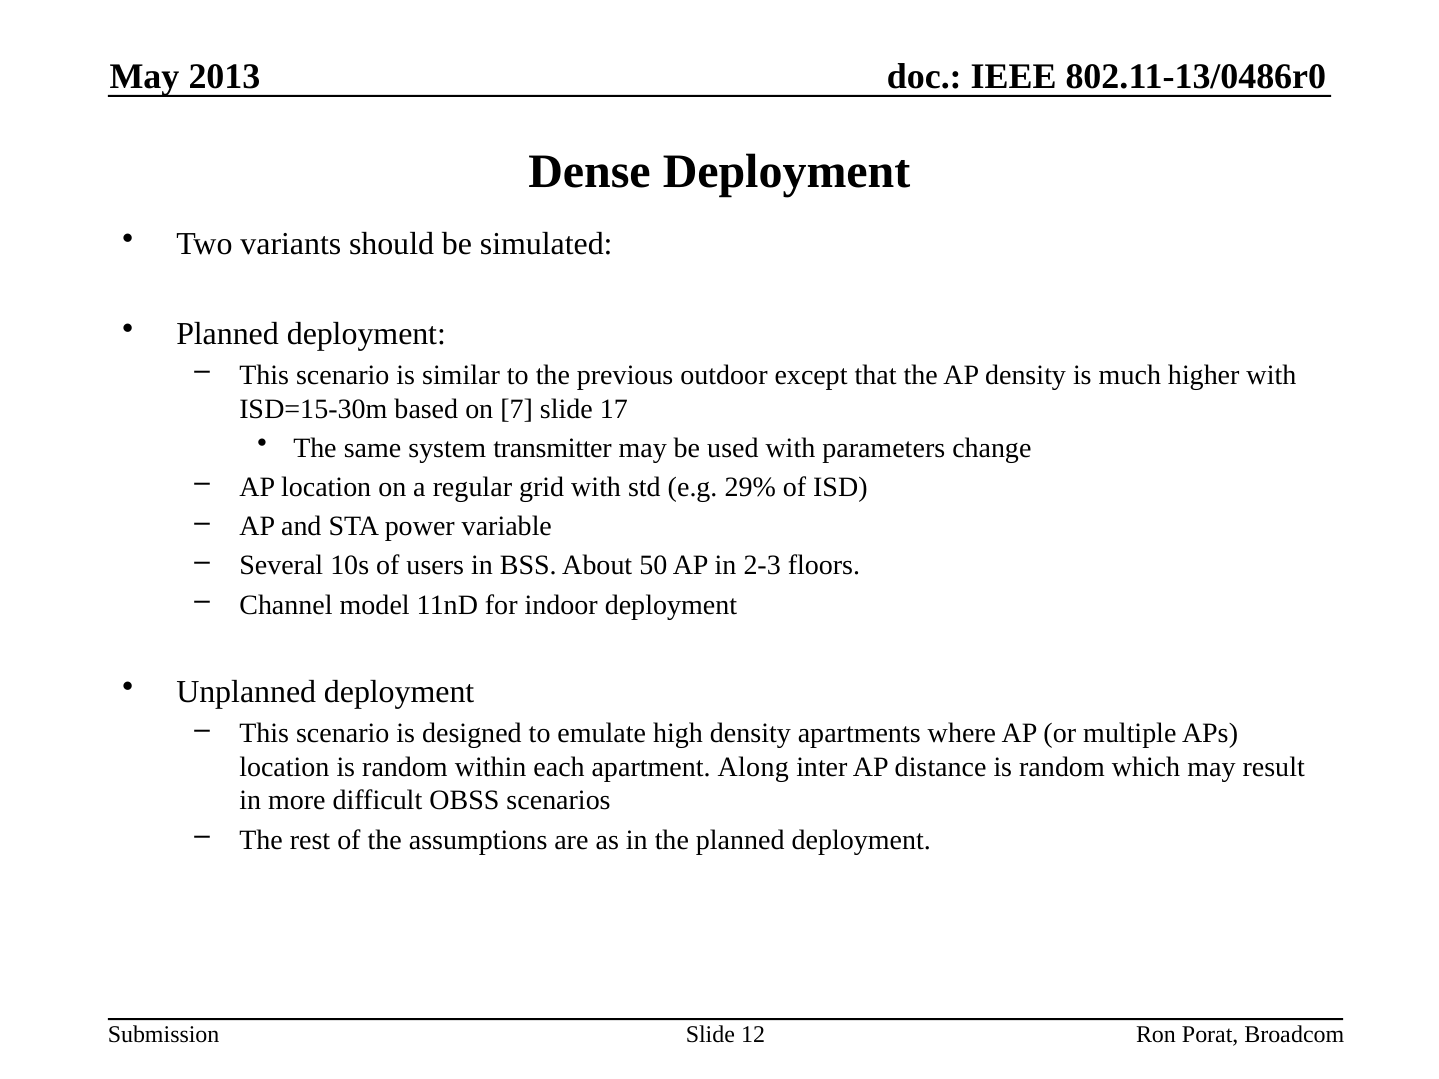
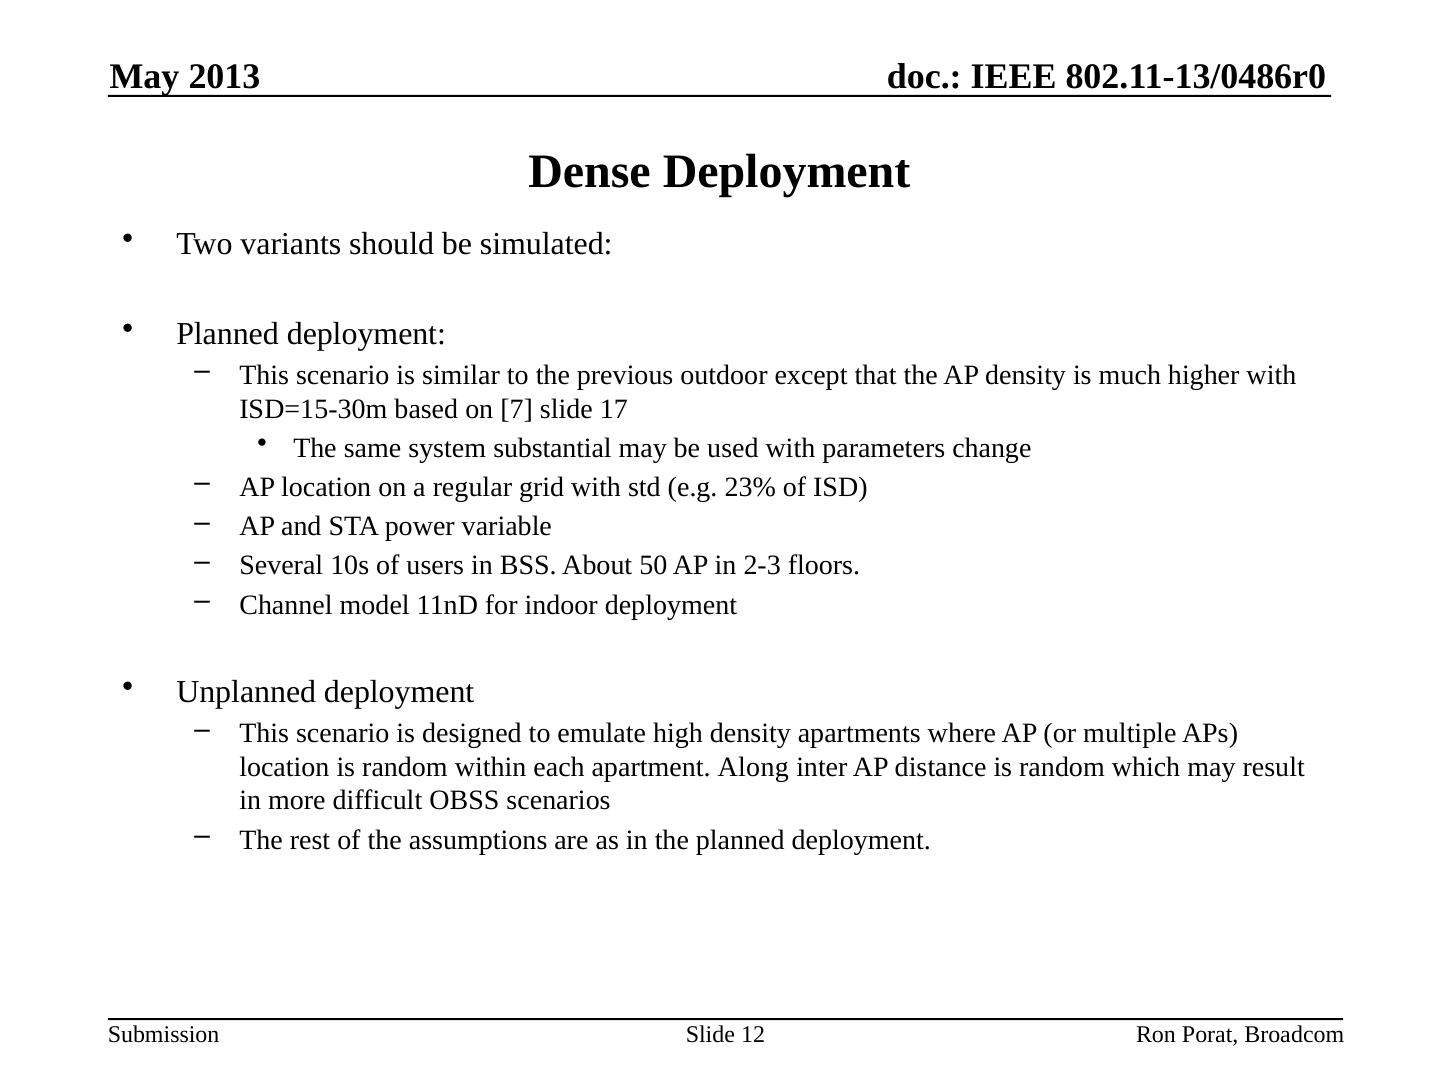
transmitter: transmitter -> substantial (552, 448)
29%: 29% -> 23% (750, 487)
